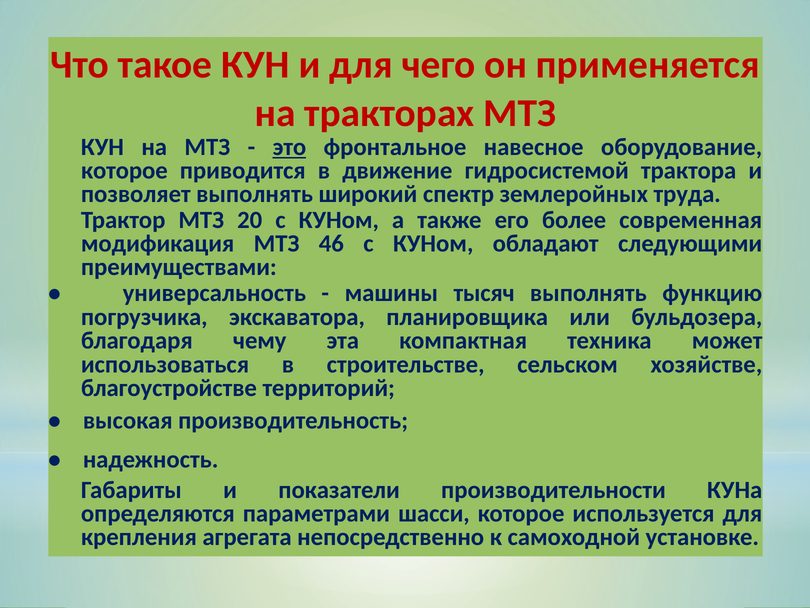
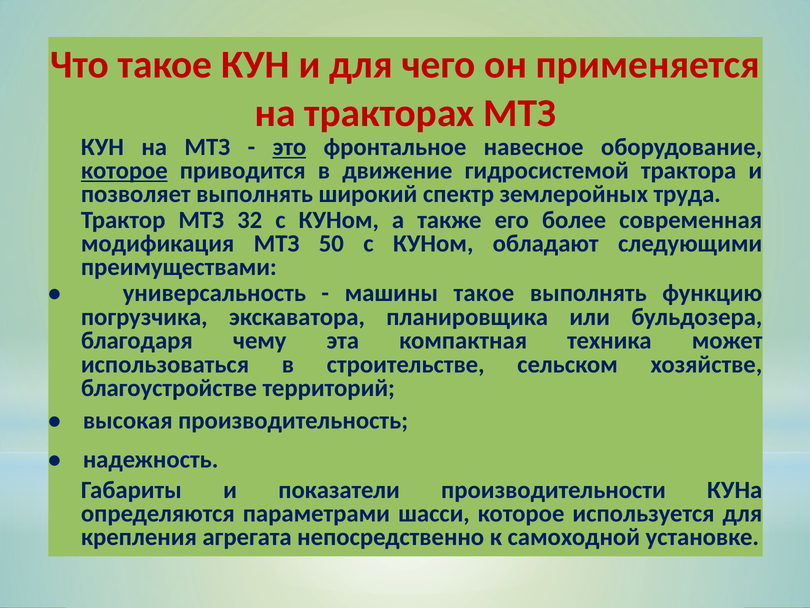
которое underline: none -> present (124, 170)
20: 20 -> 32 (250, 220)
46: 46 -> 50 (331, 243)
машины тысяч: тысяч -> такое (484, 293)
